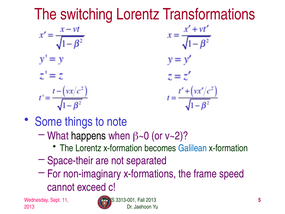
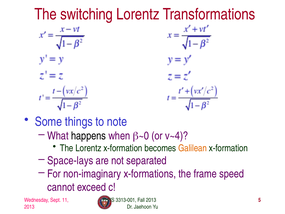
v~2: v~2 -> v~4 (177, 136)
Galilean colour: blue -> orange (193, 148)
Space-their: Space-their -> Space-lays (70, 160)
